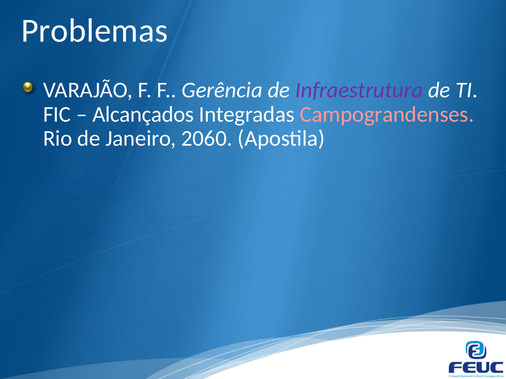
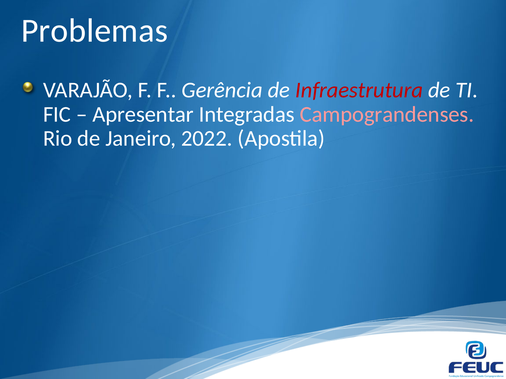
Infraestrutura colour: purple -> red (359, 90)
Alcançados: Alcançados -> Apresentar (143, 114)
2060: 2060 -> 2022 (207, 139)
